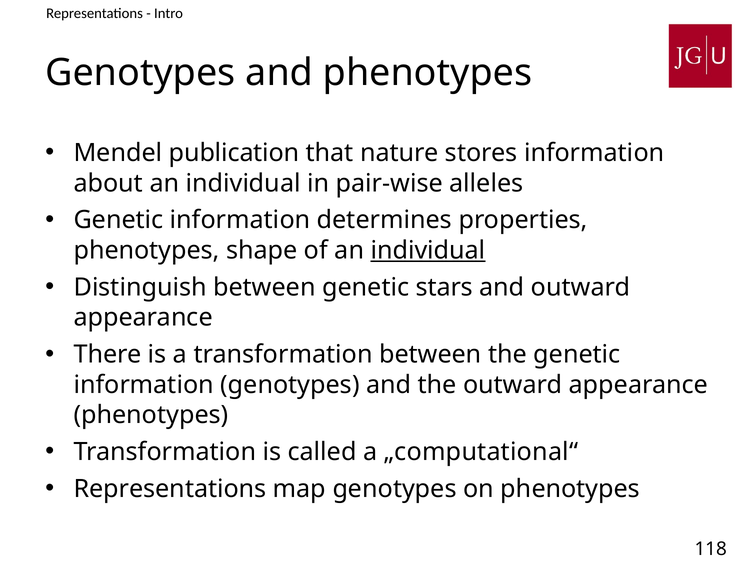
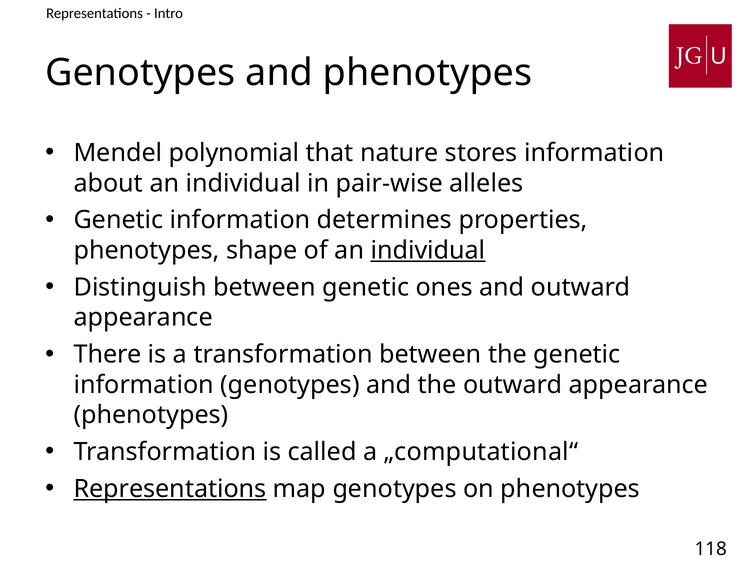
publication: publication -> polynomial (234, 153)
stars: stars -> ones (444, 287)
Representations underline: none -> present (170, 488)
